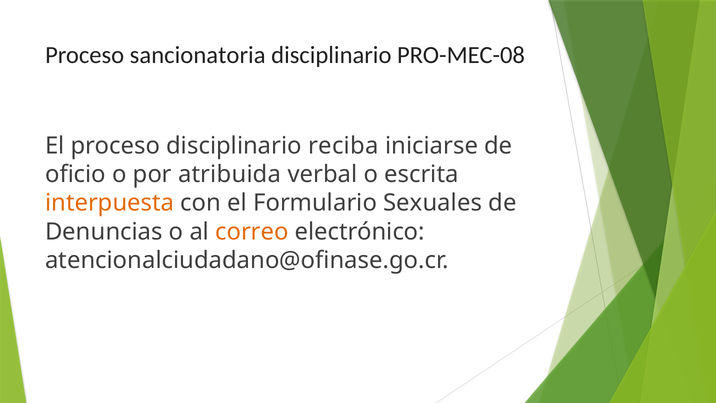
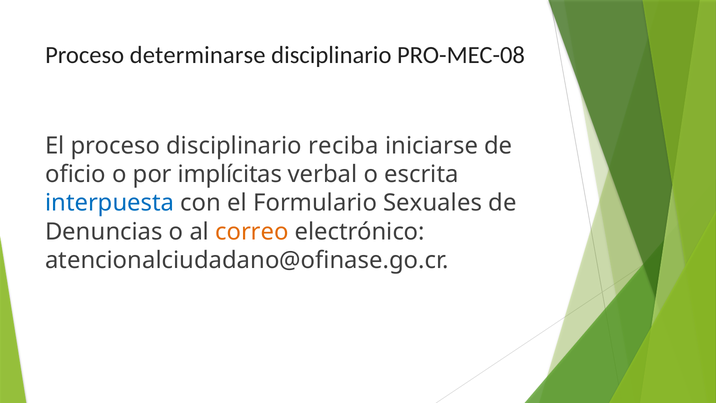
sancionatoria: sancionatoria -> determinarse (198, 55)
atribuida: atribuida -> implícitas (230, 174)
interpuesta colour: orange -> blue (110, 203)
